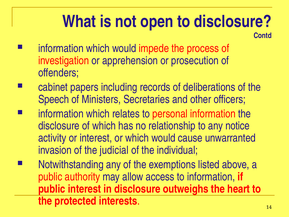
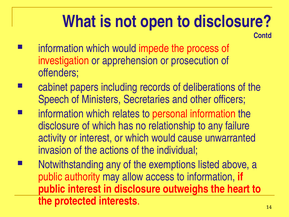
notice: notice -> failure (237, 126)
judicial: judicial -> actions (114, 150)
